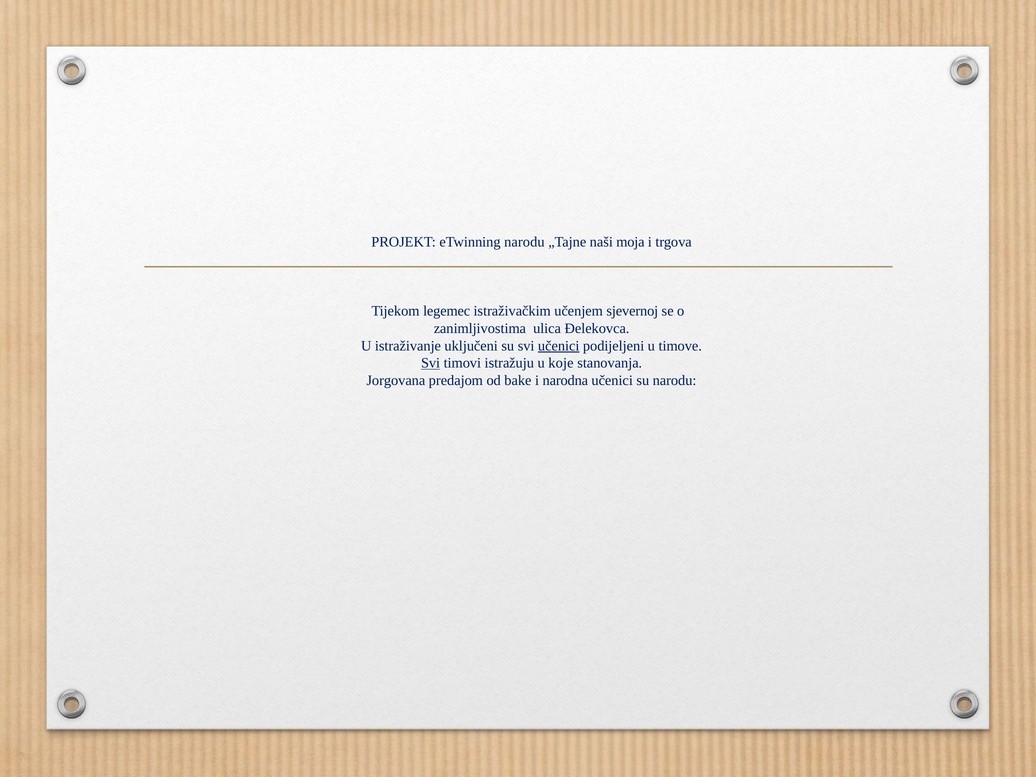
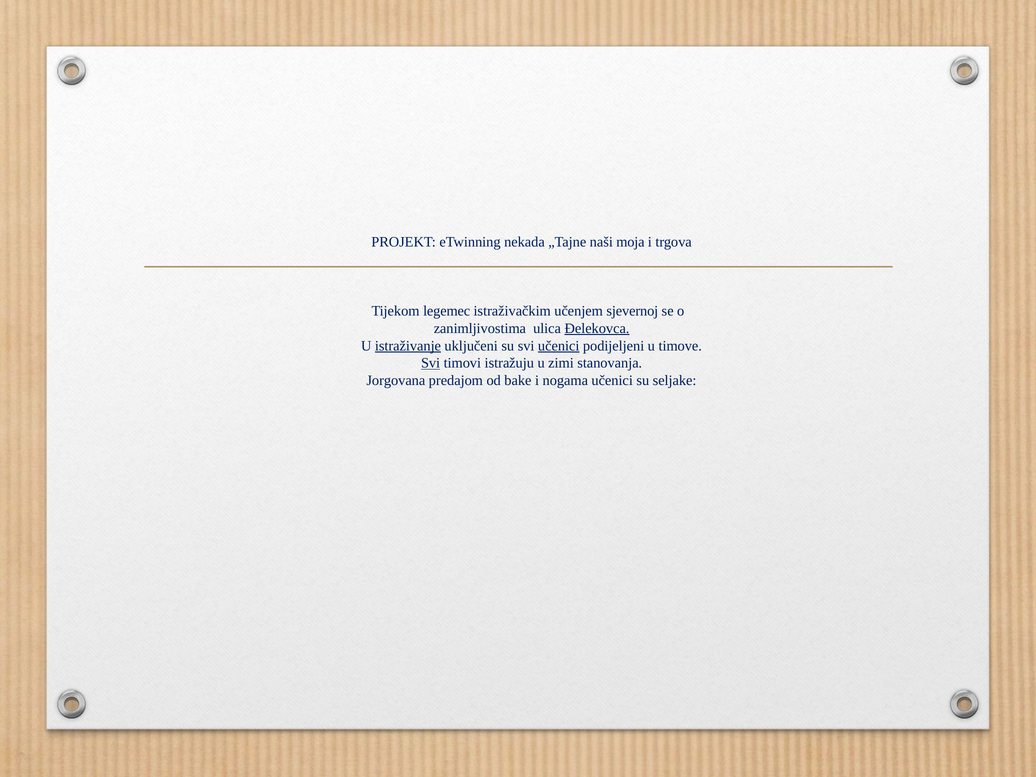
eTwinning narodu: narodu -> nekada (524, 242)
Đelekovca underline: none -> present (597, 328)
istraživanje underline: none -> present (408, 346)
koje: koje -> zimi (561, 363)
narodna: narodna -> nogama (565, 380)
su narodu: narodu -> seljake (675, 380)
